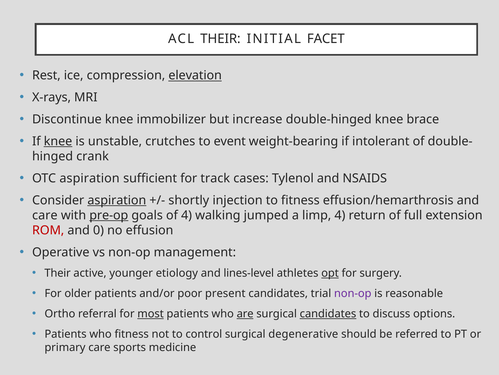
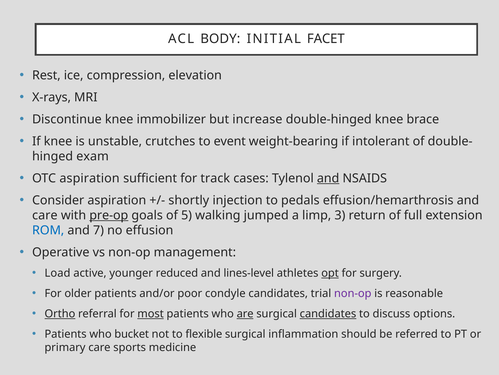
ACL THEIR: THEIR -> BODY (220, 39)
elevation underline: present -> none (195, 75)
knee underline: present -> none (58, 141)
crank: crank -> exam (93, 156)
and underline: none -> present (328, 178)
aspiration underline: present -> none (117, 200)
to fitness: fitness -> pedals (300, 200)
of 4: 4 -> 5 (187, 215)
limp 4: 4 -> 3 (340, 215)
ROM colour: red -> blue (48, 230)
0: 0 -> 7 (98, 230)
Their: Their -> Load (57, 273)
etiology: etiology -> reduced (177, 273)
present: present -> condyle (225, 293)
Ortho underline: none -> present (60, 313)
who fitness: fitness -> bucket (132, 333)
control: control -> flexible (204, 333)
degenerative: degenerative -> inflammation (303, 333)
